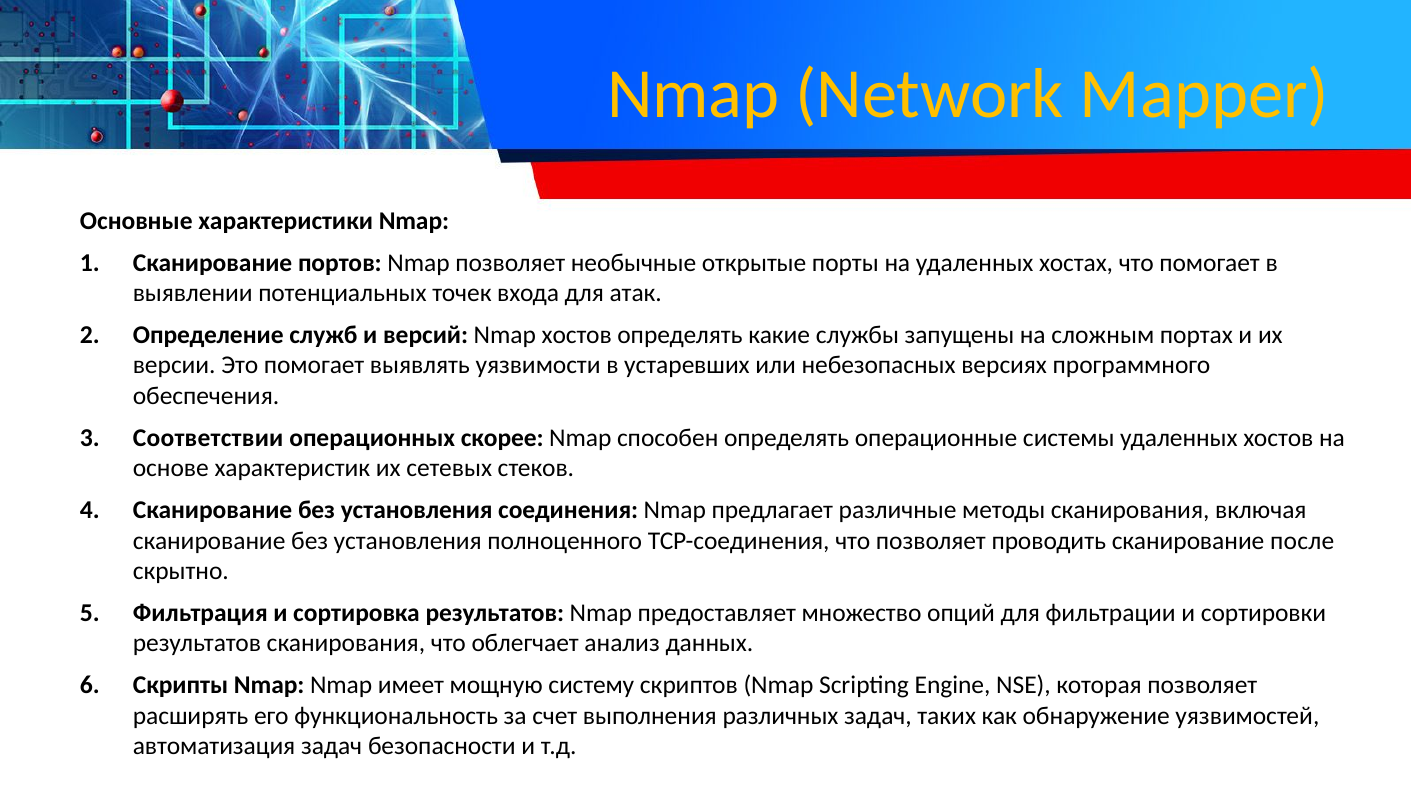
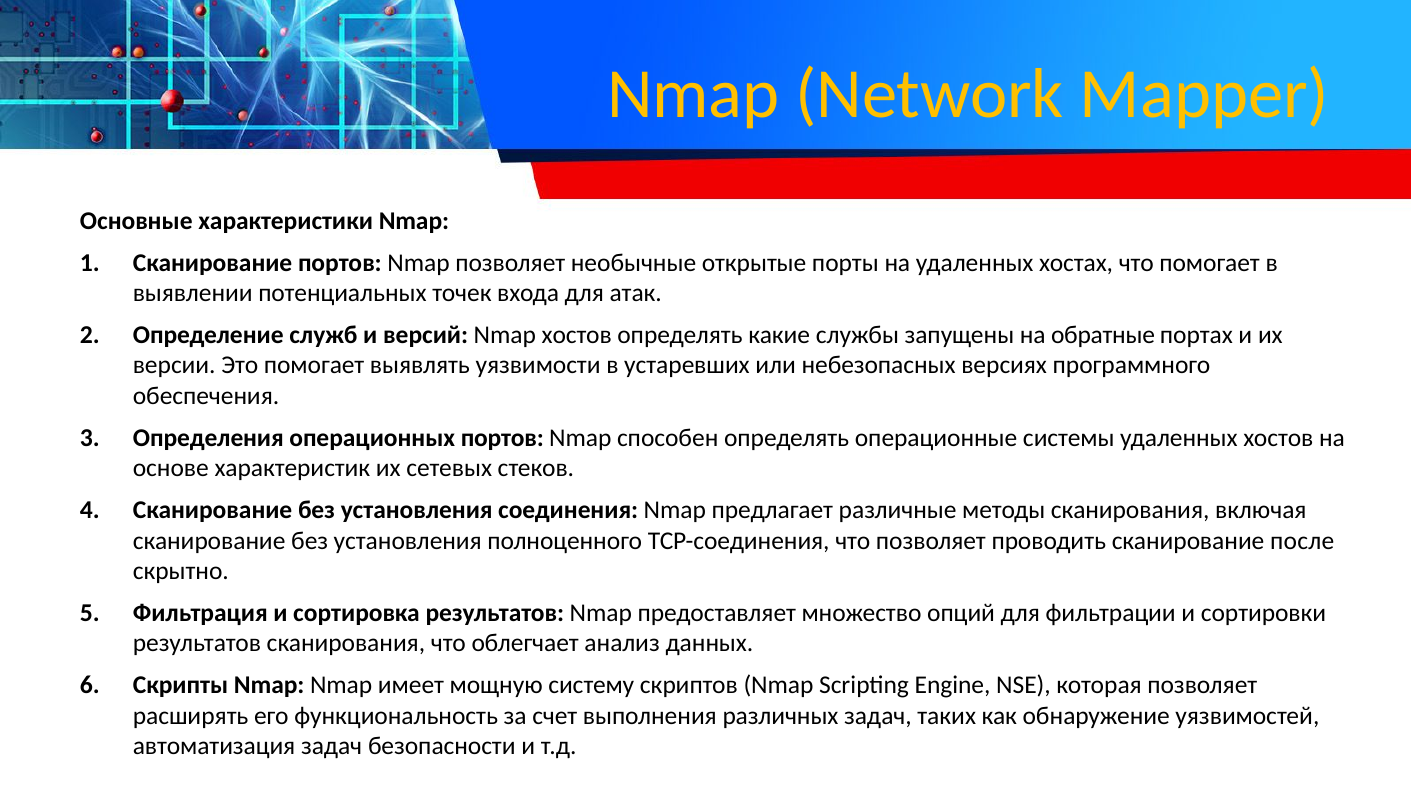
сложным: сложным -> обратные (1103, 335)
Соответствии: Соответствии -> Определения (208, 438)
операционных скорее: скорее -> портов (502, 438)
